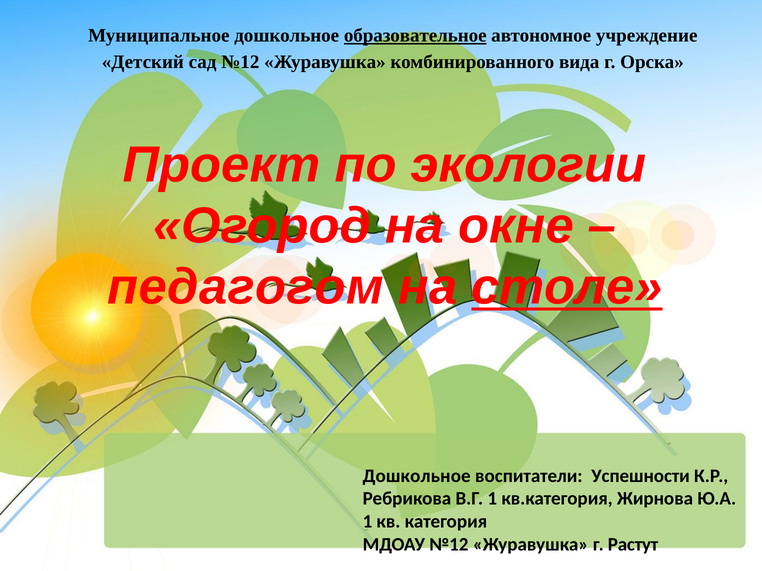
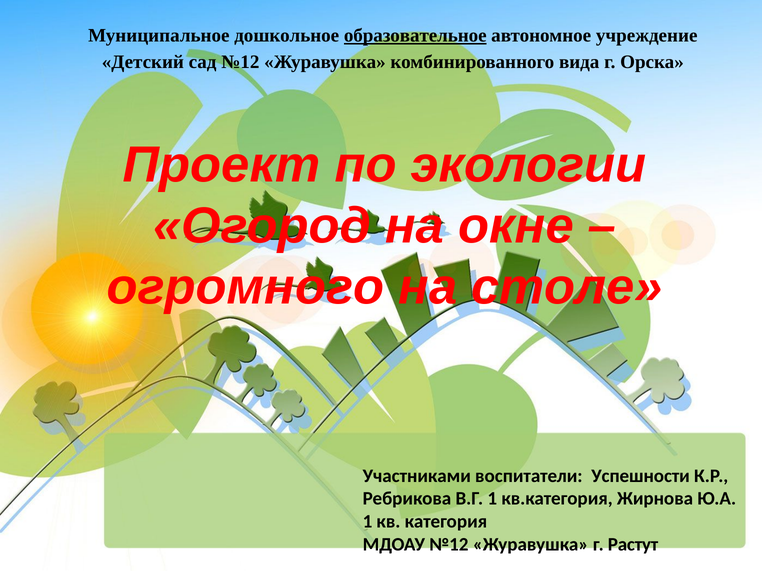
педагогом: педагогом -> огромного (246, 287)
столе underline: present -> none (567, 287)
Дошкольное: Дошкольное -> Участниками (417, 476)
